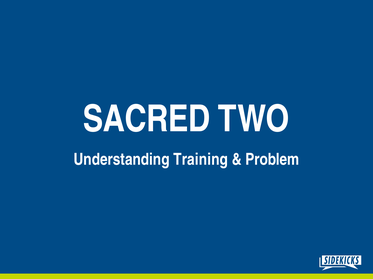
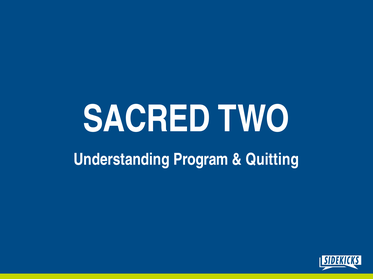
Training: Training -> Program (201, 160)
Problem: Problem -> Quitting (272, 160)
